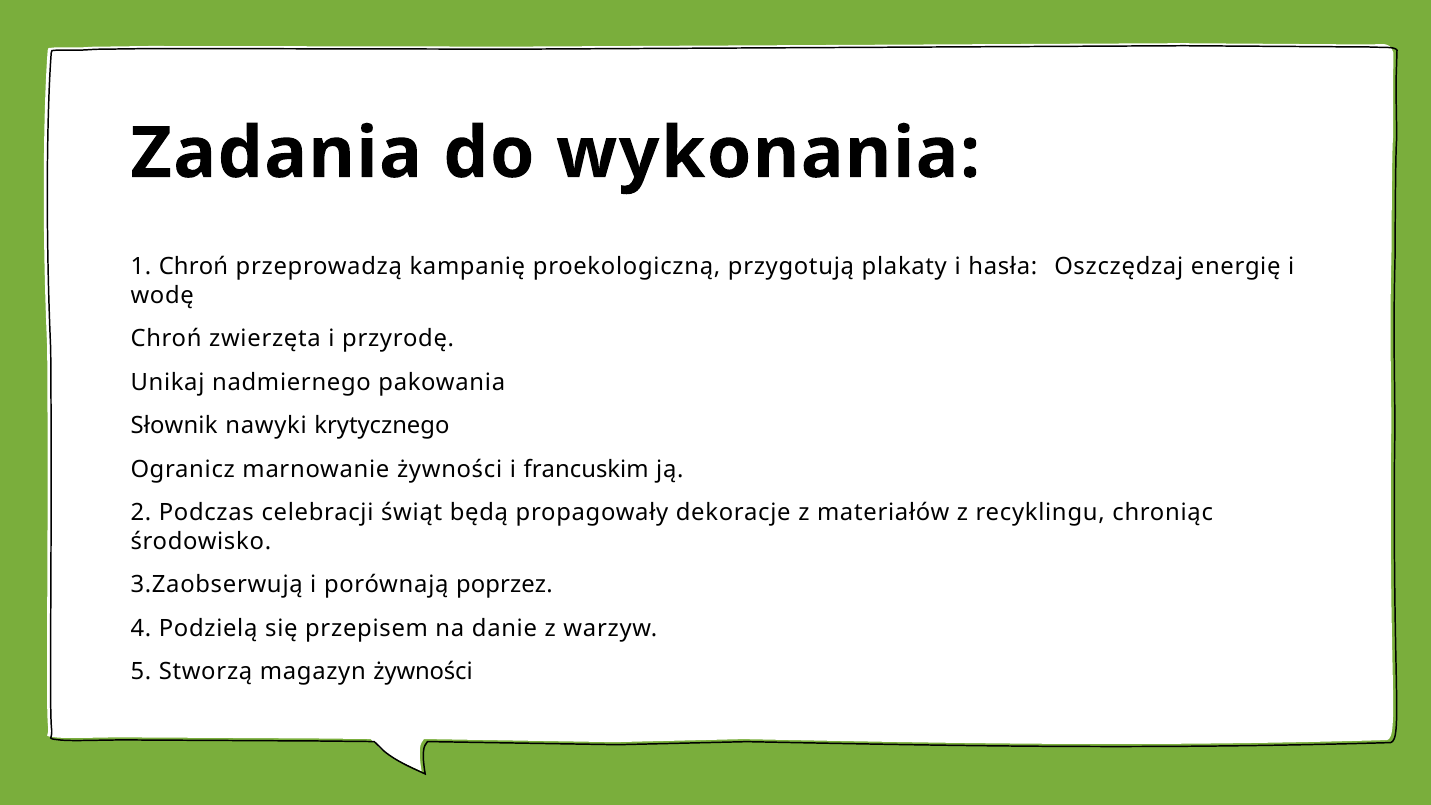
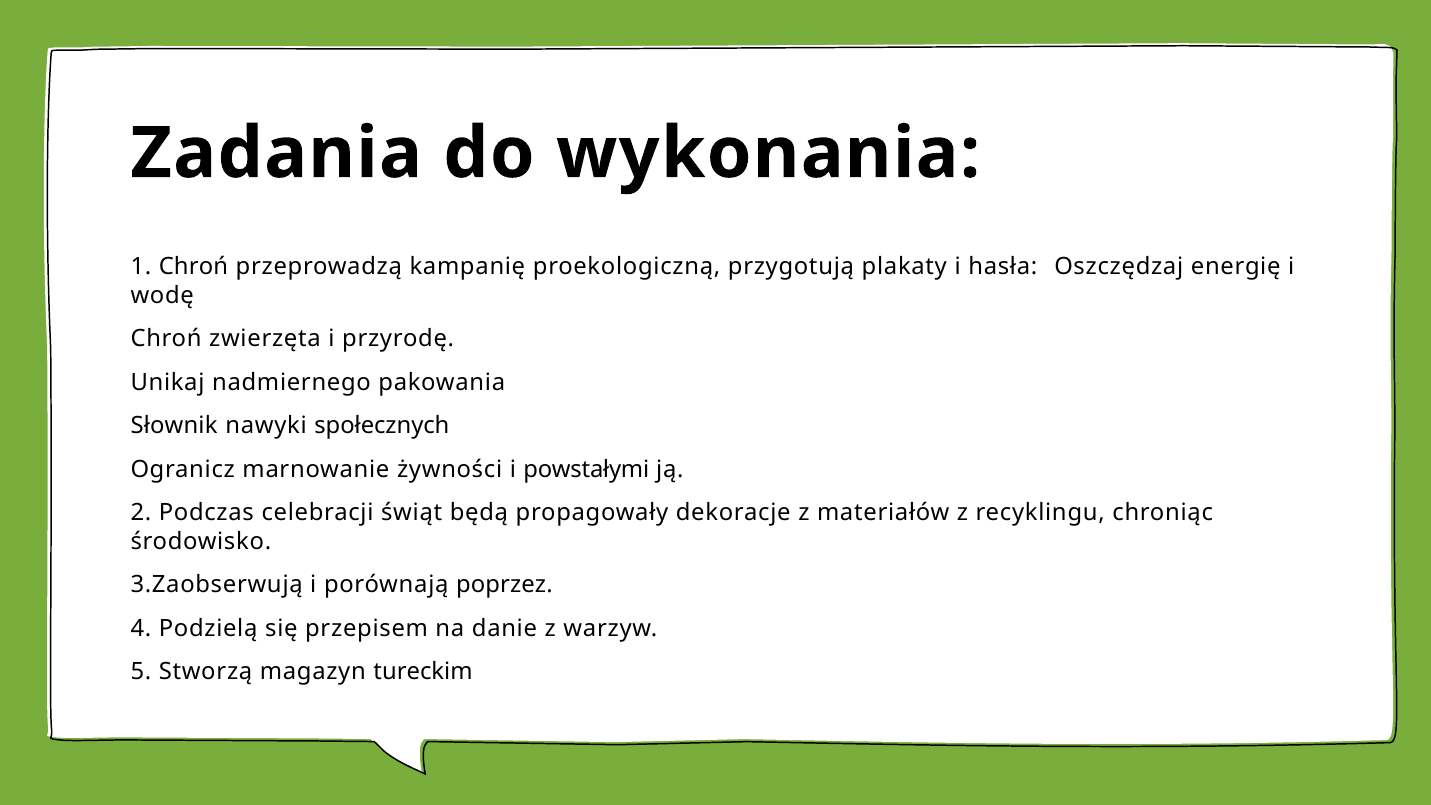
krytycznego: krytycznego -> społecznych (382, 426)
francuskim: francuskim -> powstałymi (586, 469)
magazyn żywności: żywności -> tureckim (423, 672)
